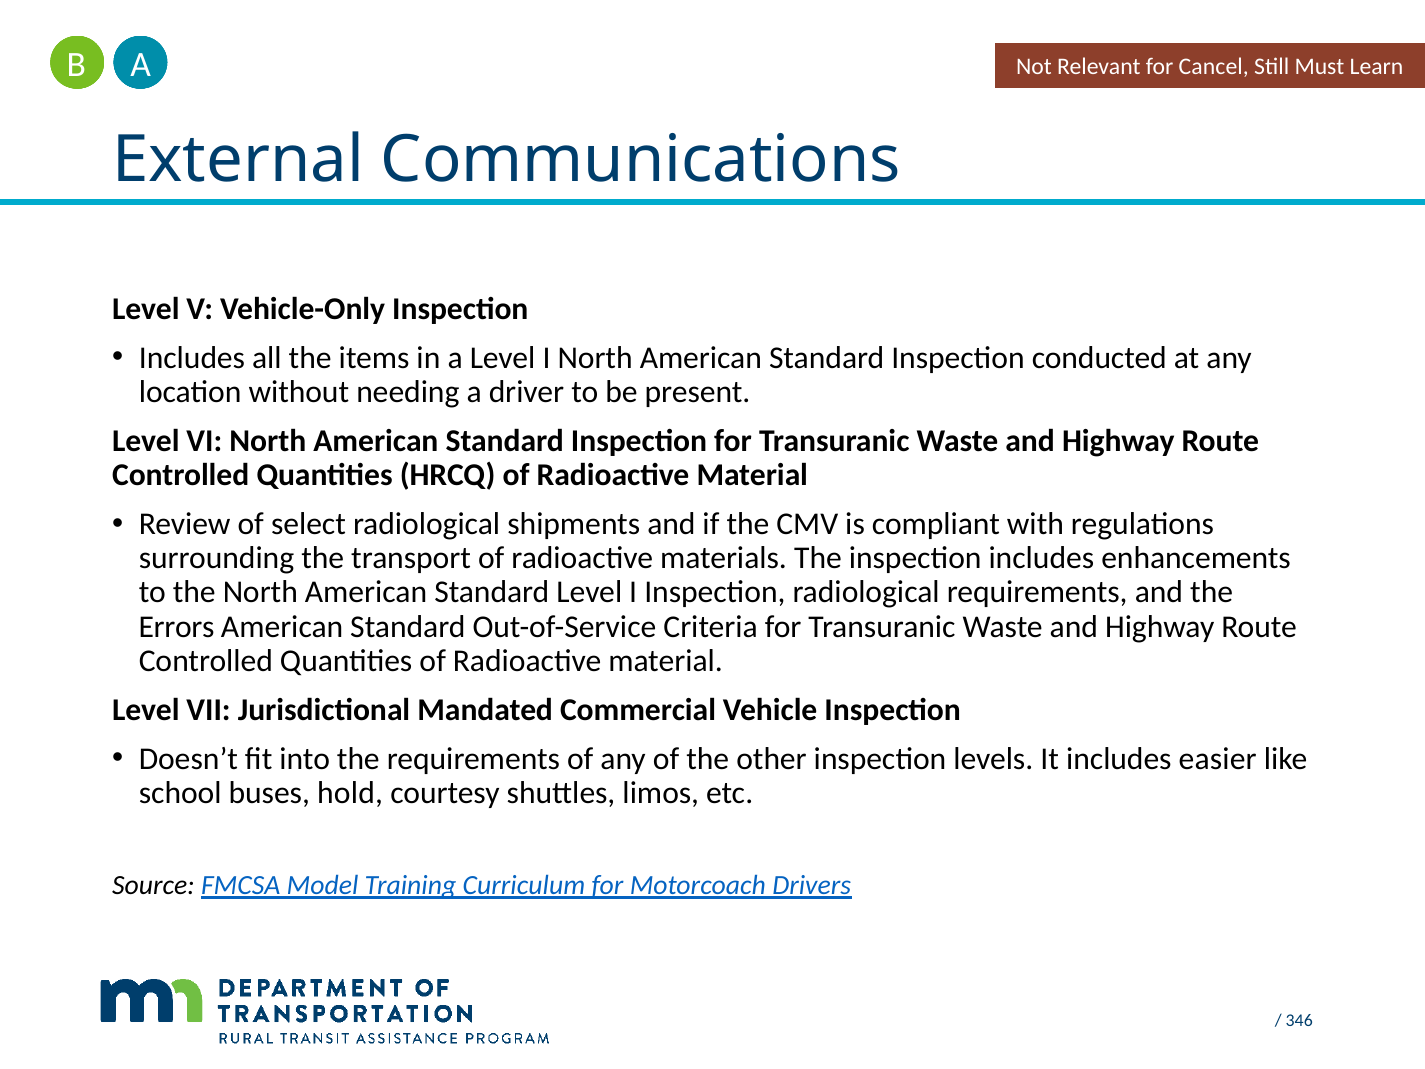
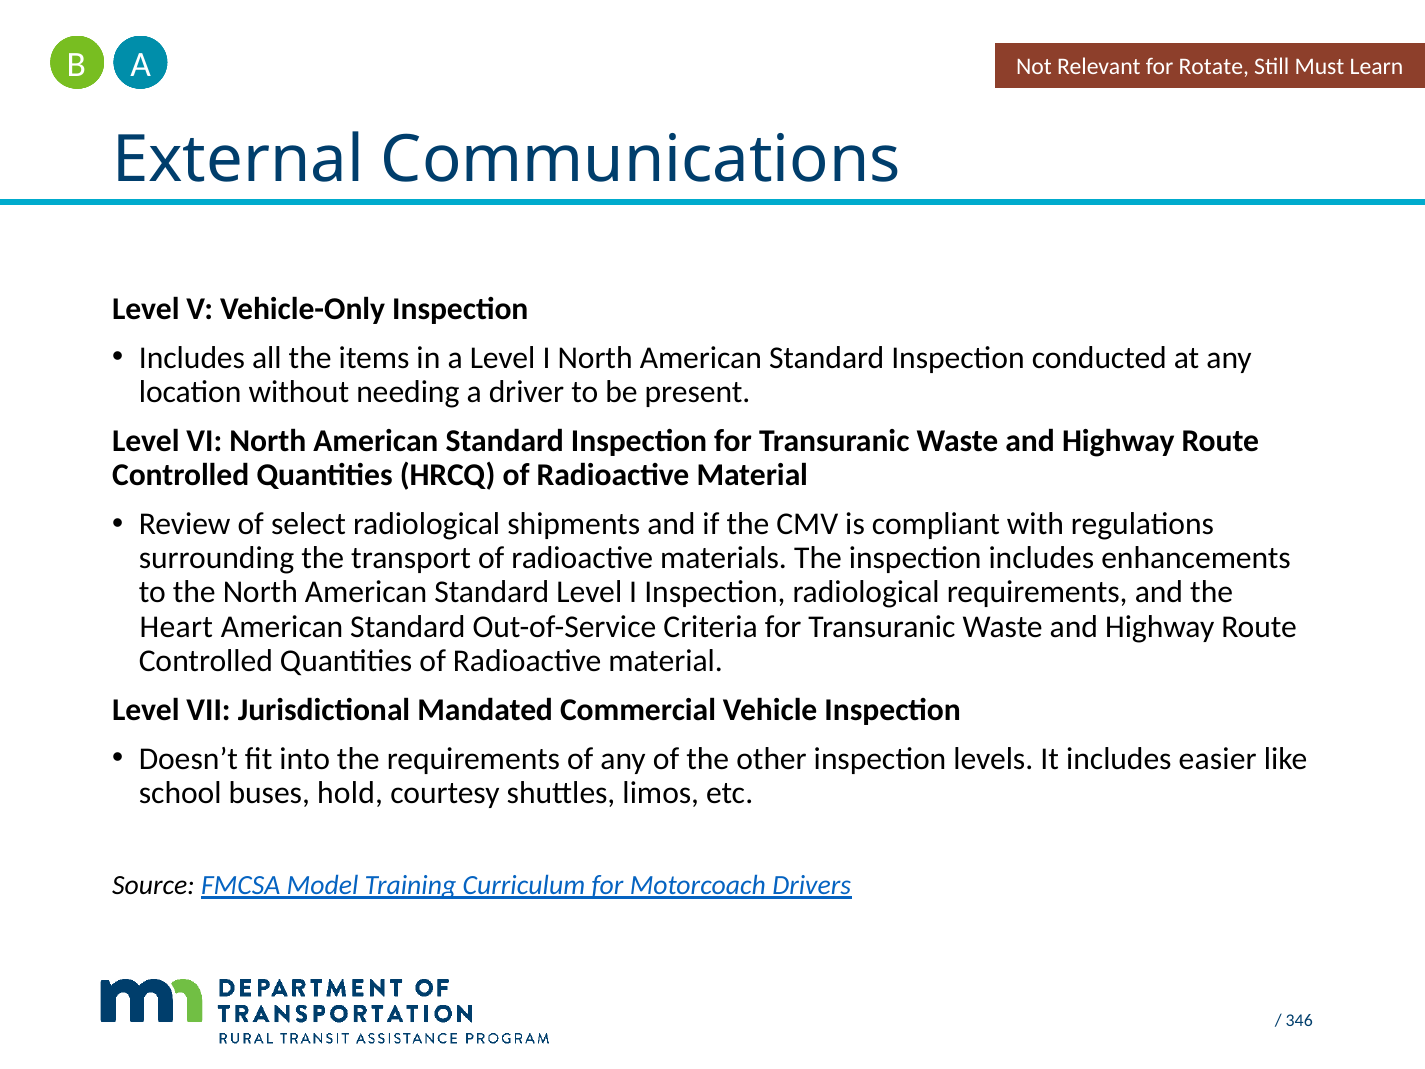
Cancel: Cancel -> Rotate (1214, 67)
Errors: Errors -> Heart (176, 626)
